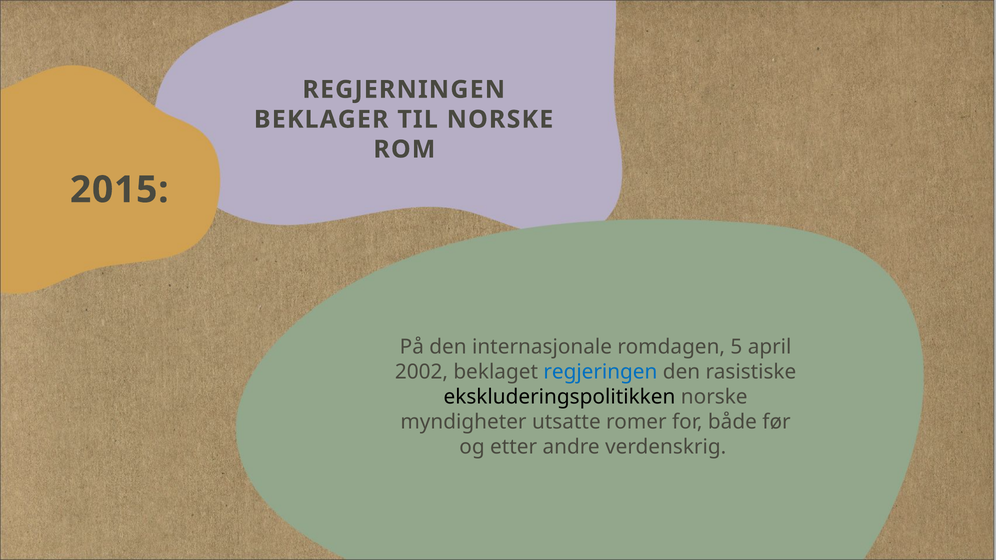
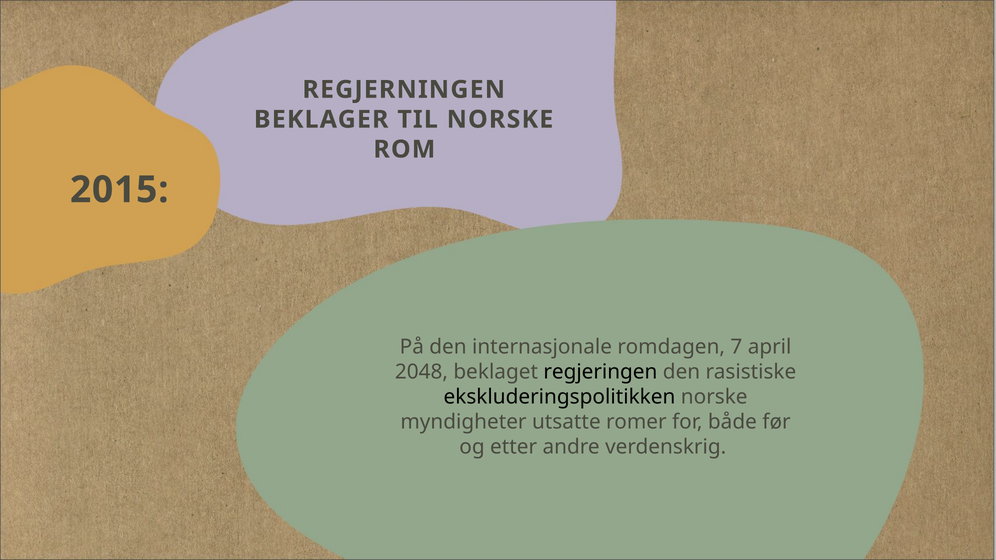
5: 5 -> 7 (736, 347)
2002: 2002 -> 2048 (421, 372)
regjeringen colour: blue -> black (600, 372)
